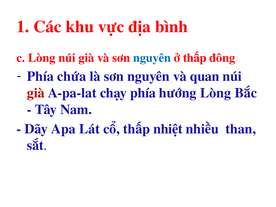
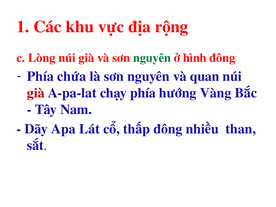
bình: bình -> rộng (172, 27)
nguyên colour: blue -> green (152, 58)
ở thấp: thấp -> hình (195, 58)
hướng Lòng: Lòng -> Vàng (216, 93)
thấp nhiệt: nhiệt -> đông (168, 129)
